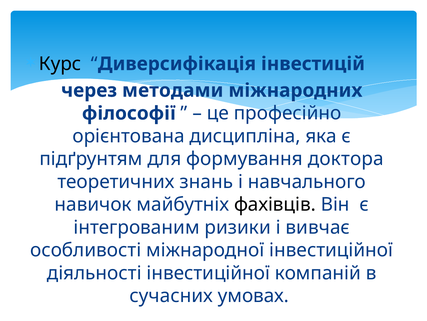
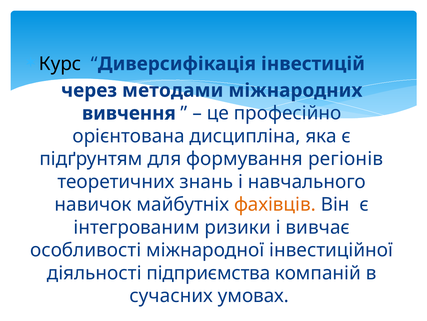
філософії: філософії -> вивчення (129, 113)
доктора: доктора -> регіонів (346, 159)
фахівців colour: black -> orange (275, 204)
діяльності інвестиційної: інвестиційної -> підприємства (208, 272)
